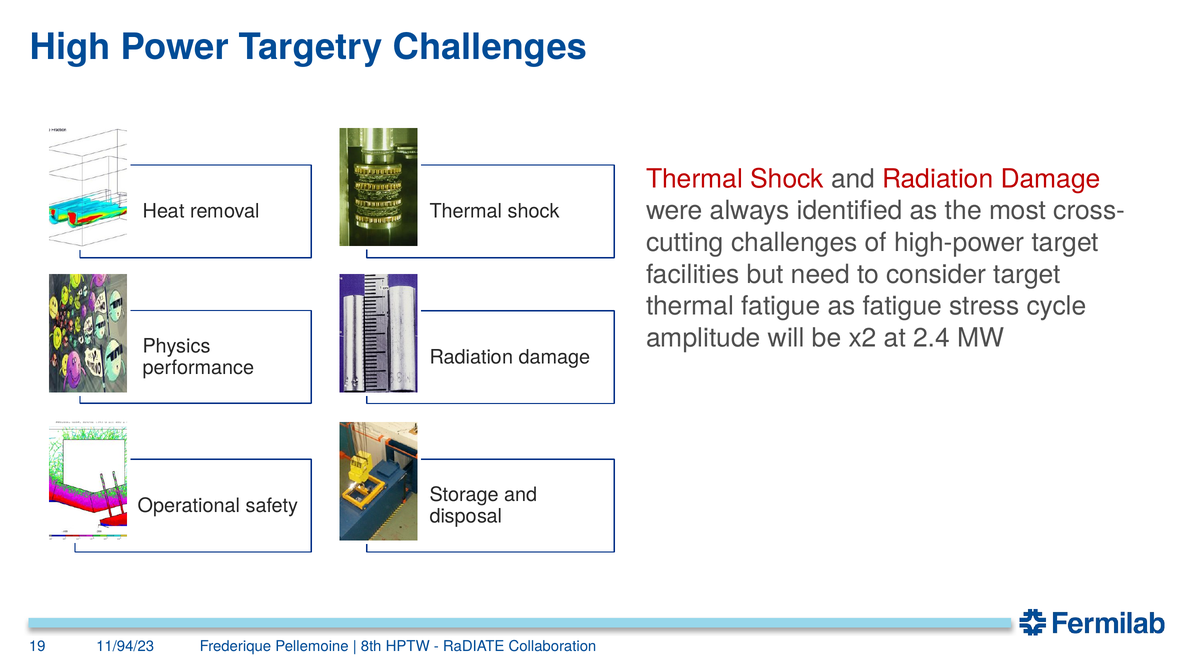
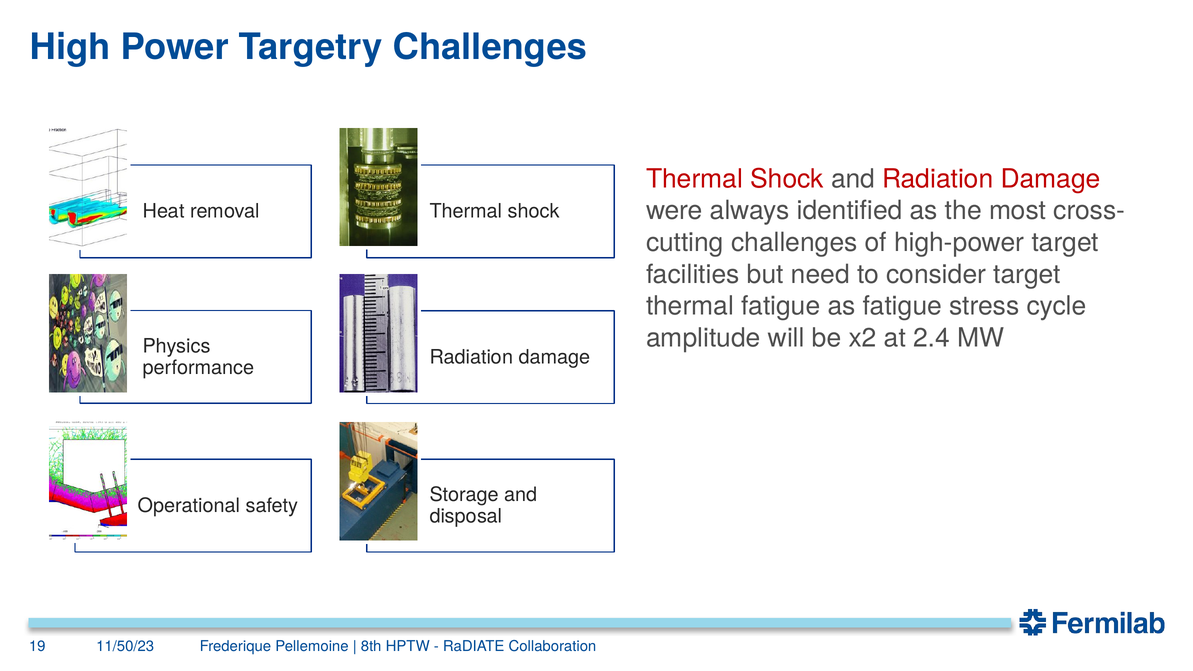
11/94/23: 11/94/23 -> 11/50/23 (125, 646)
